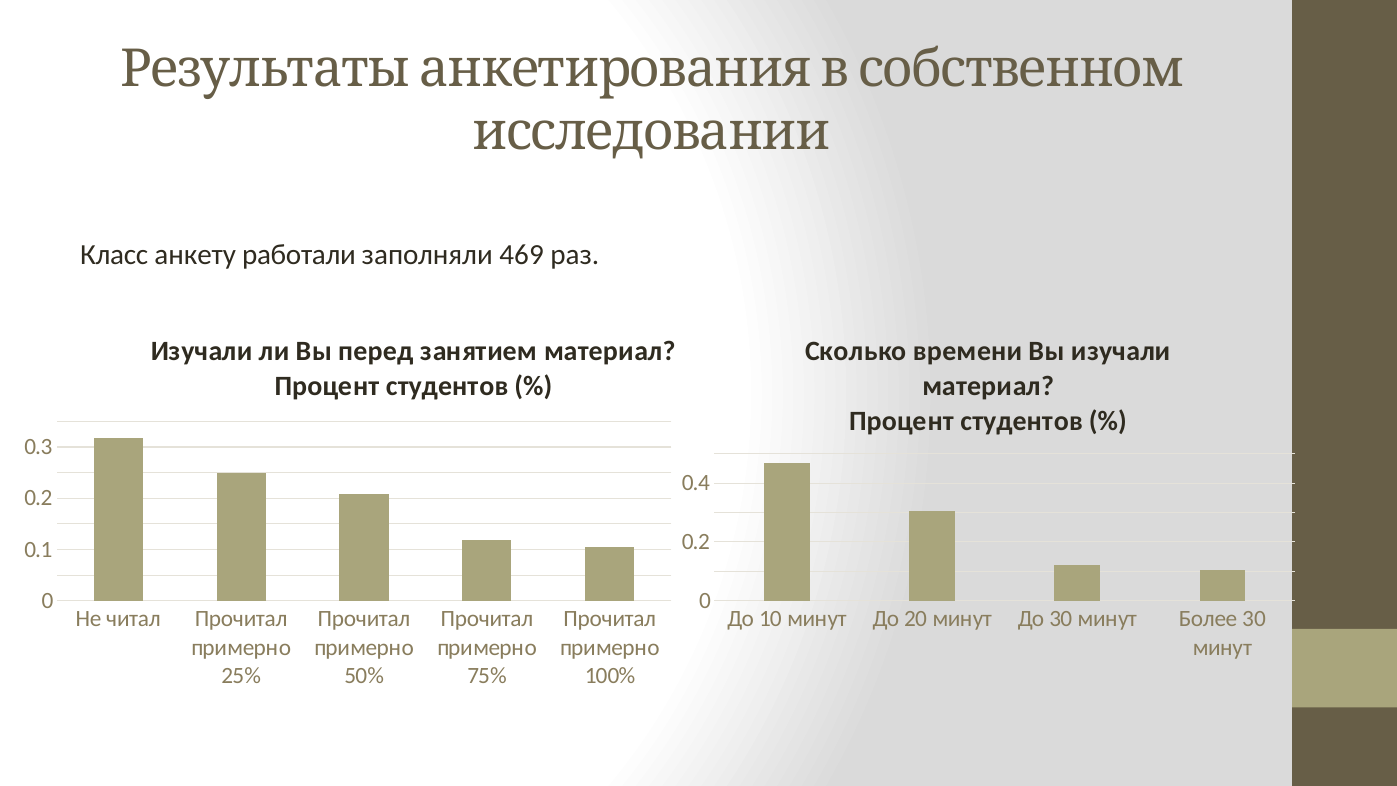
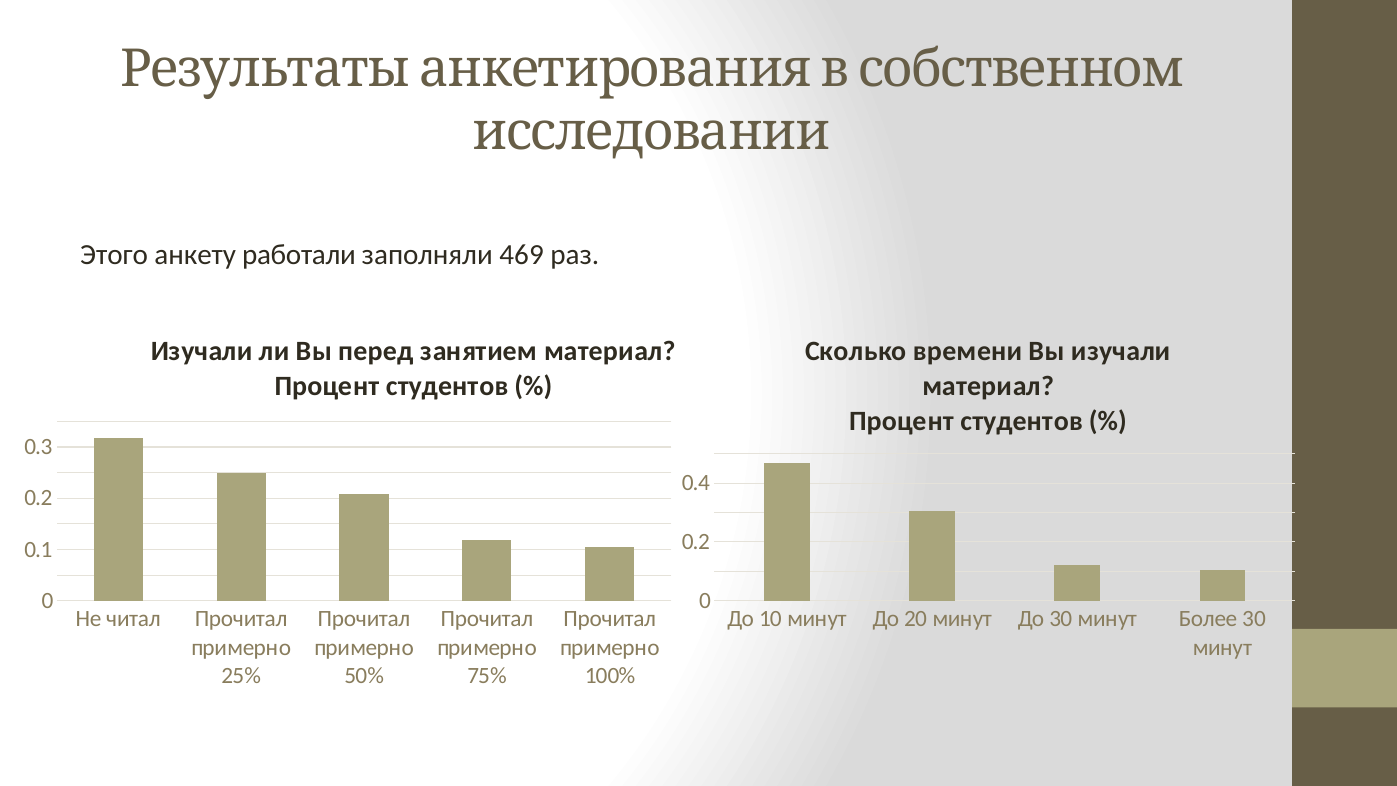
Класс: Класс -> Этого (114, 254)
